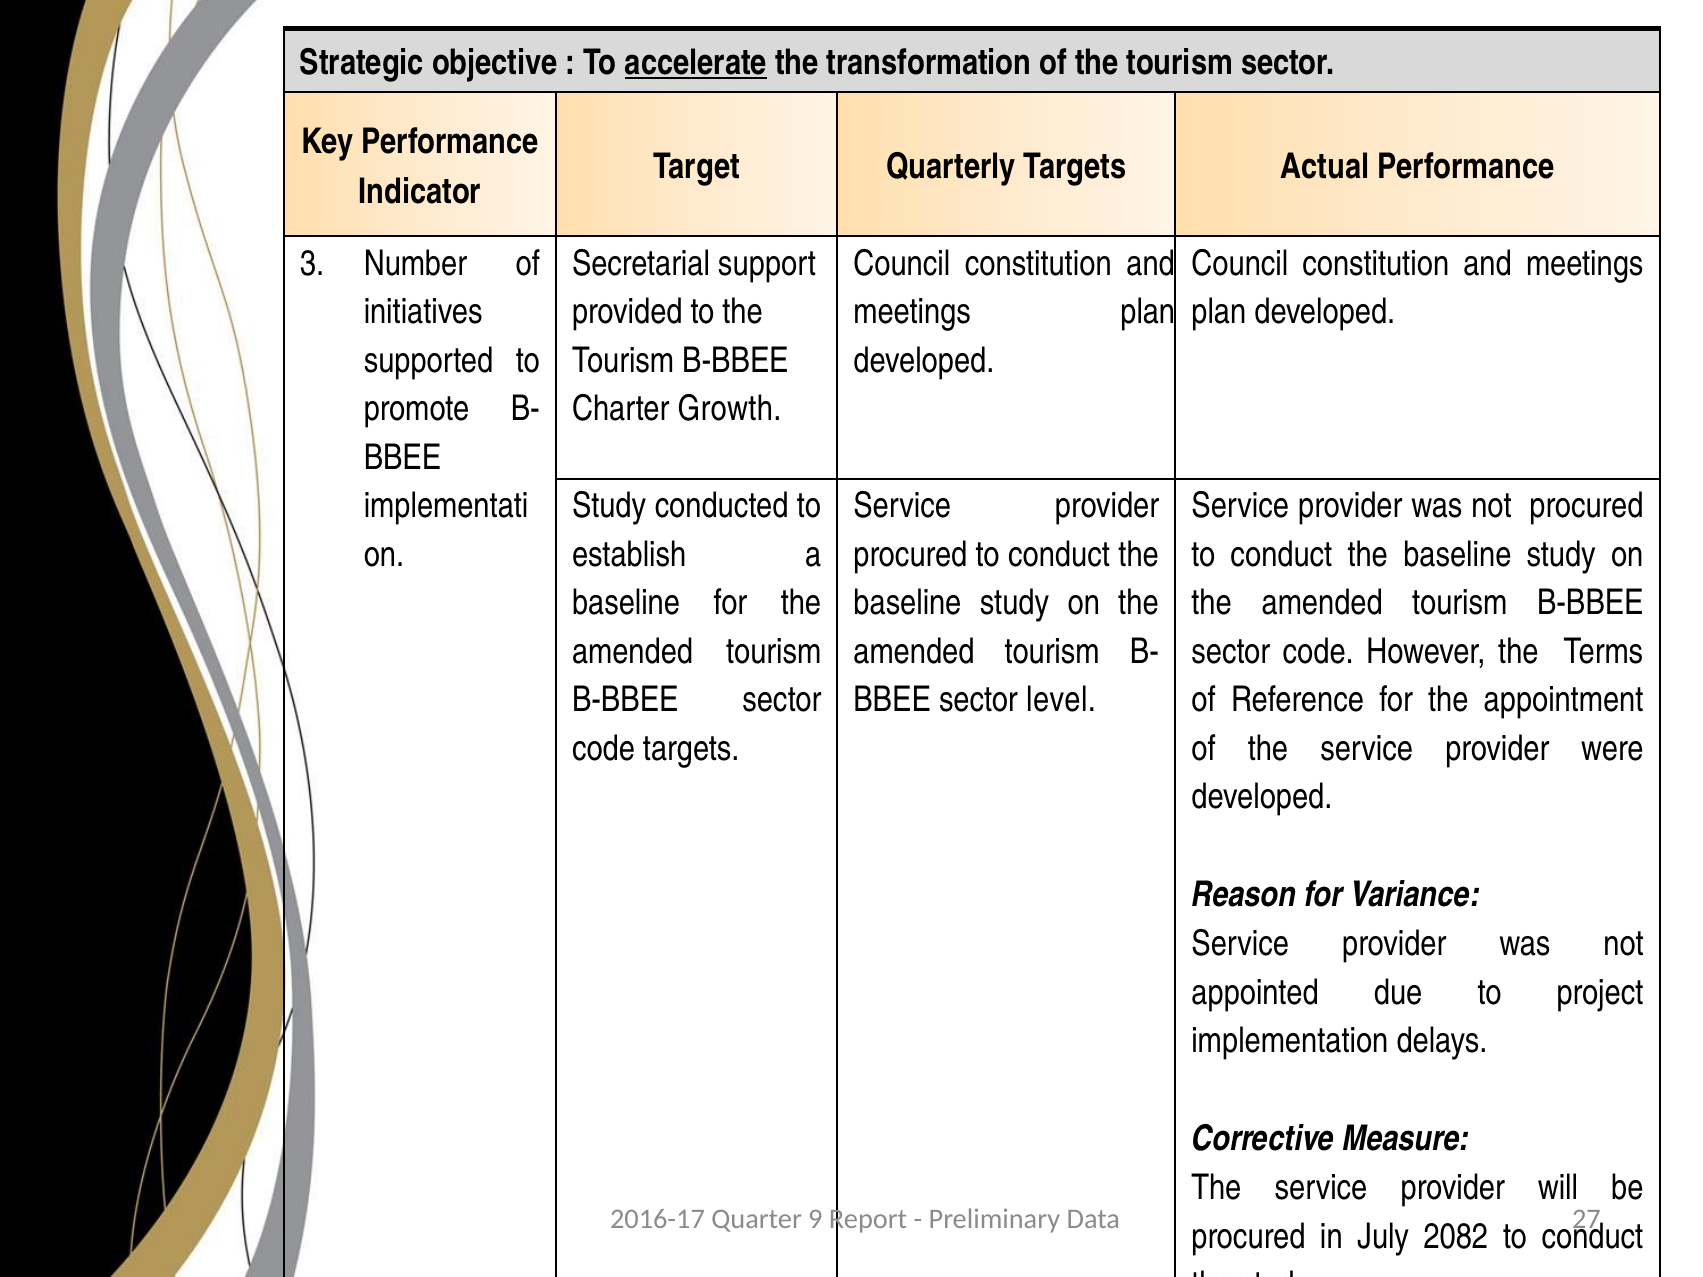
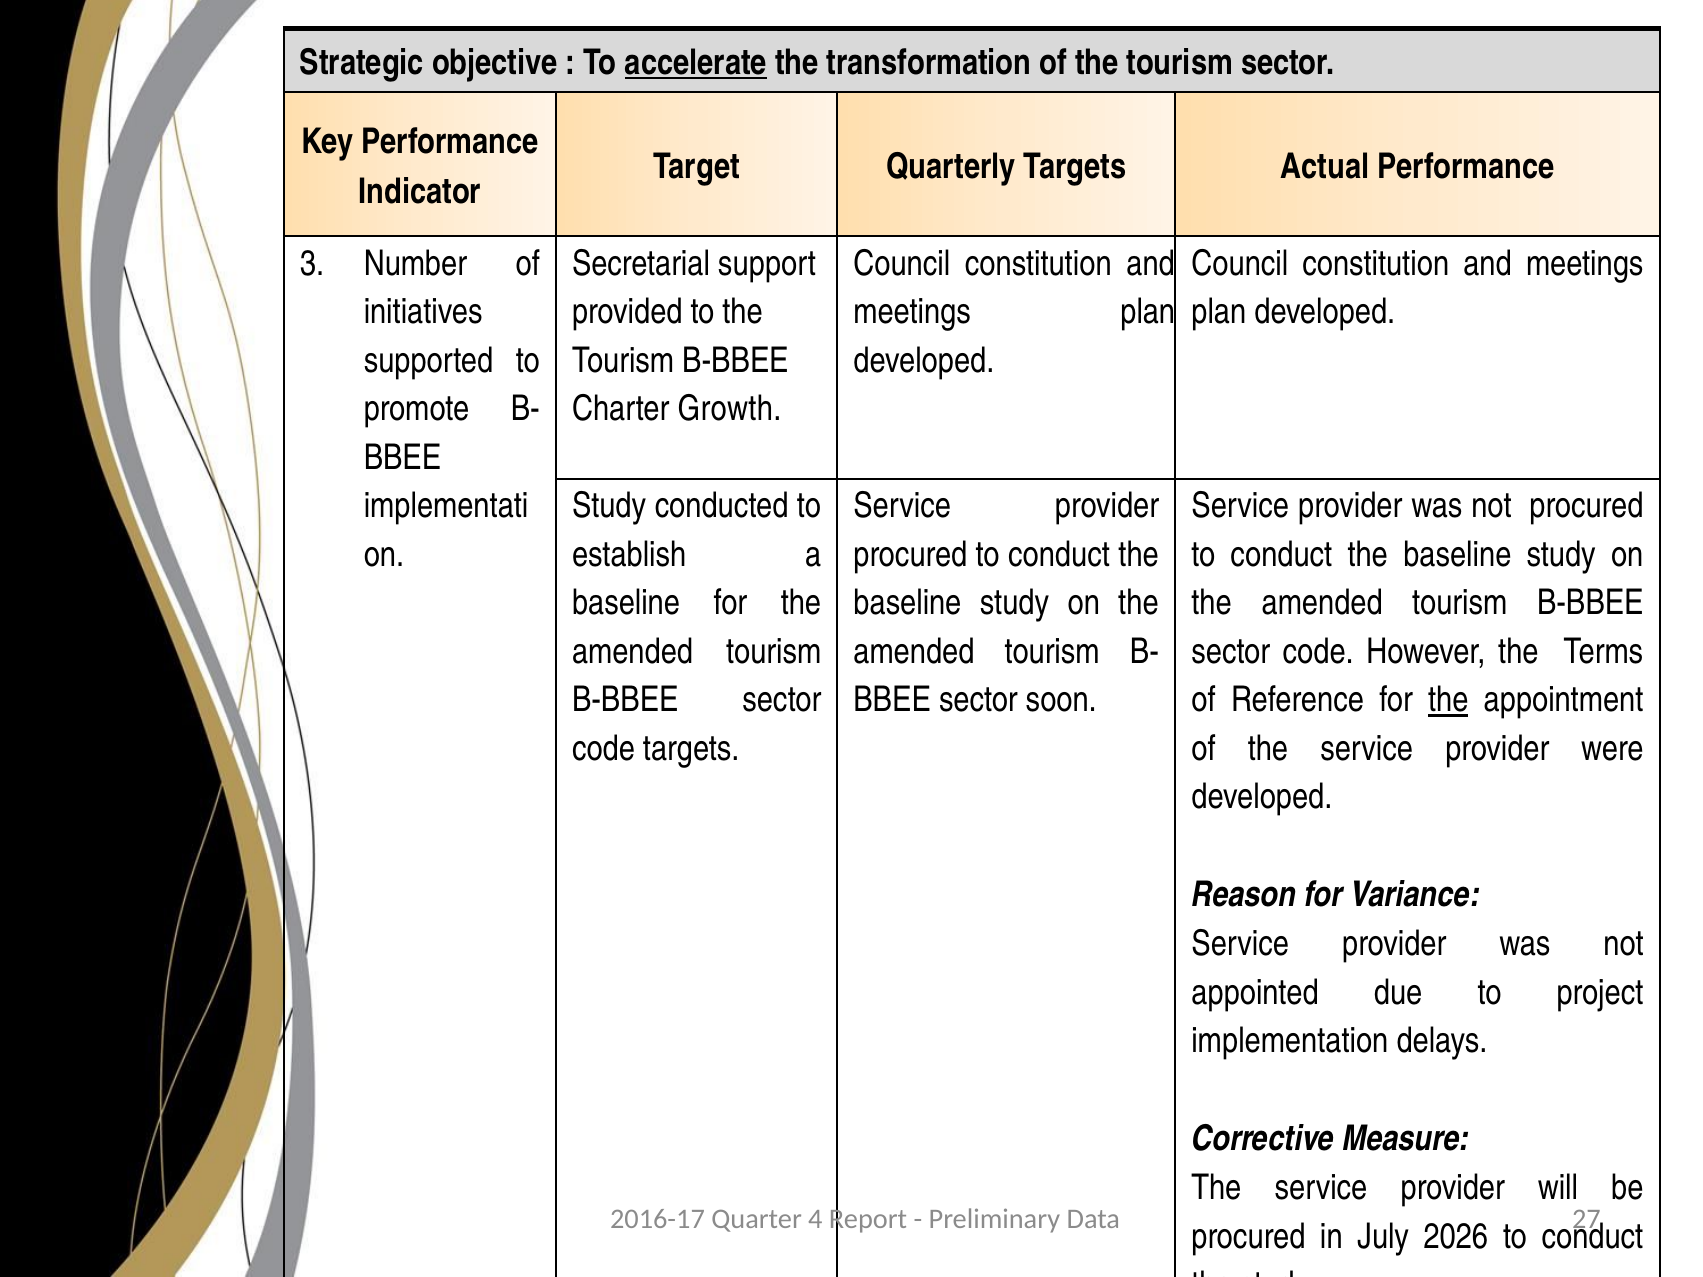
level: level -> soon (1061, 700)
the underline: none -> present (1448, 700)
9: 9 -> 4 (815, 1220)
2082: 2082 -> 2026 (1456, 1237)
